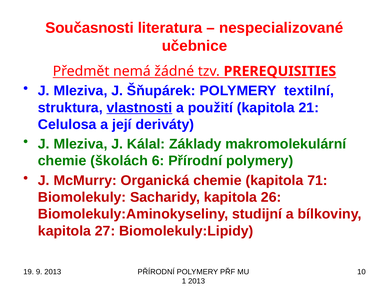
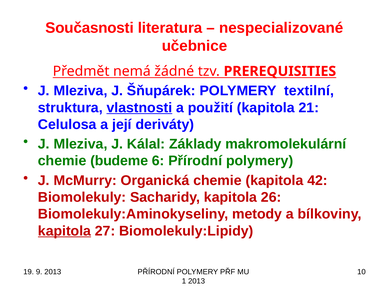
školách: školách -> budeme (119, 161)
71: 71 -> 42 (317, 181)
studijní: studijní -> metody (257, 215)
kapitola underline: none -> present (64, 231)
